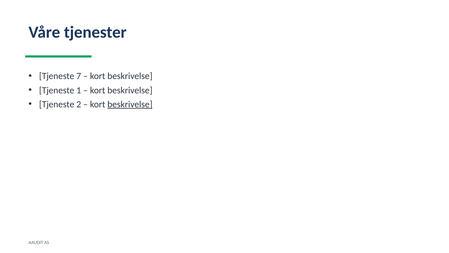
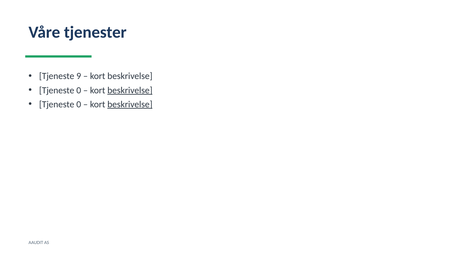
7: 7 -> 9 (79, 76)
1: 1 -> 0 (79, 90)
beskrivelse underline: none -> present (130, 90)
2: 2 -> 0 (79, 104)
